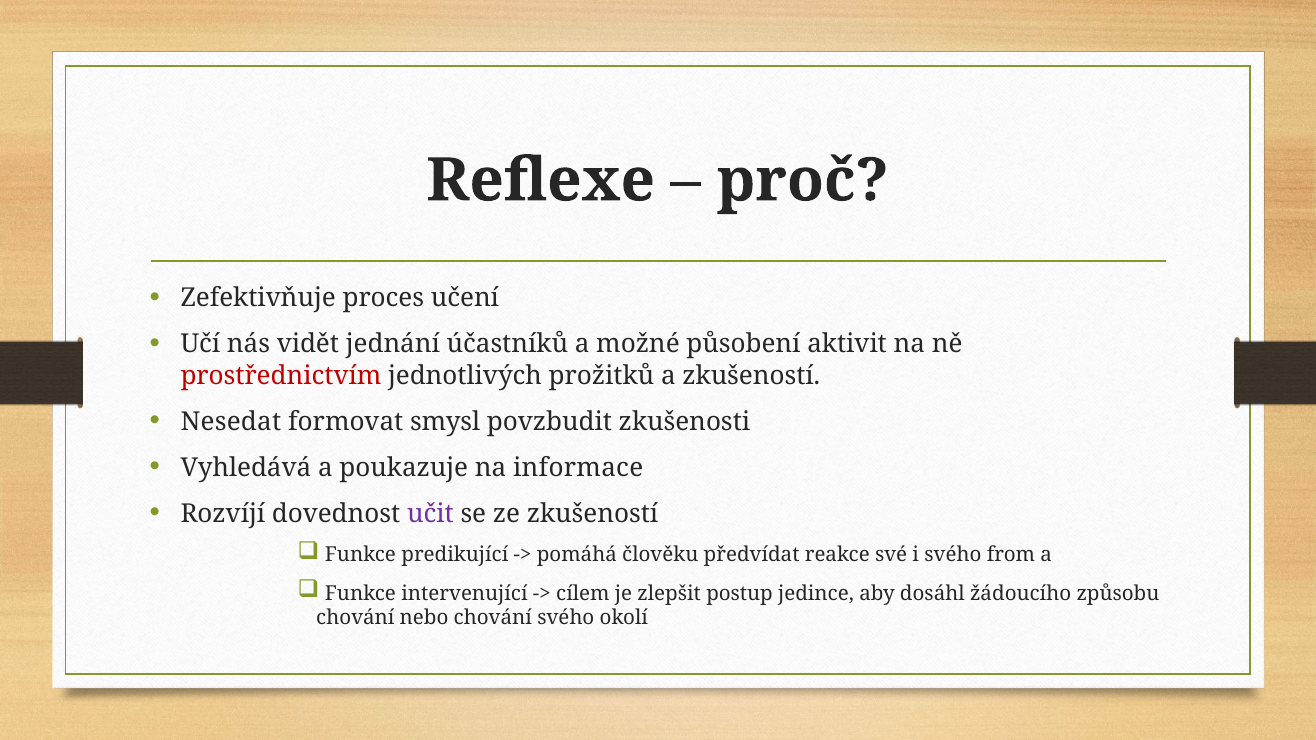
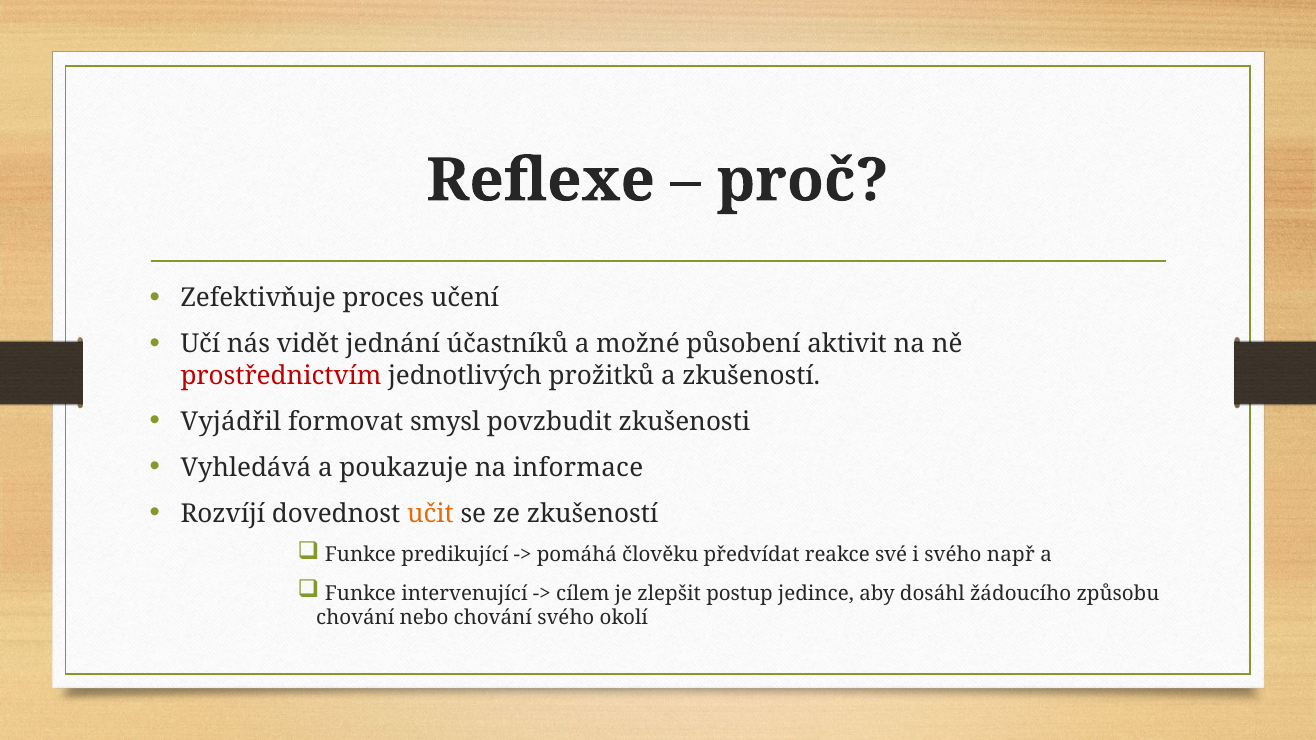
Nesedat: Nesedat -> Vyjádřil (231, 422)
učit colour: purple -> orange (430, 514)
from: from -> např (1011, 555)
